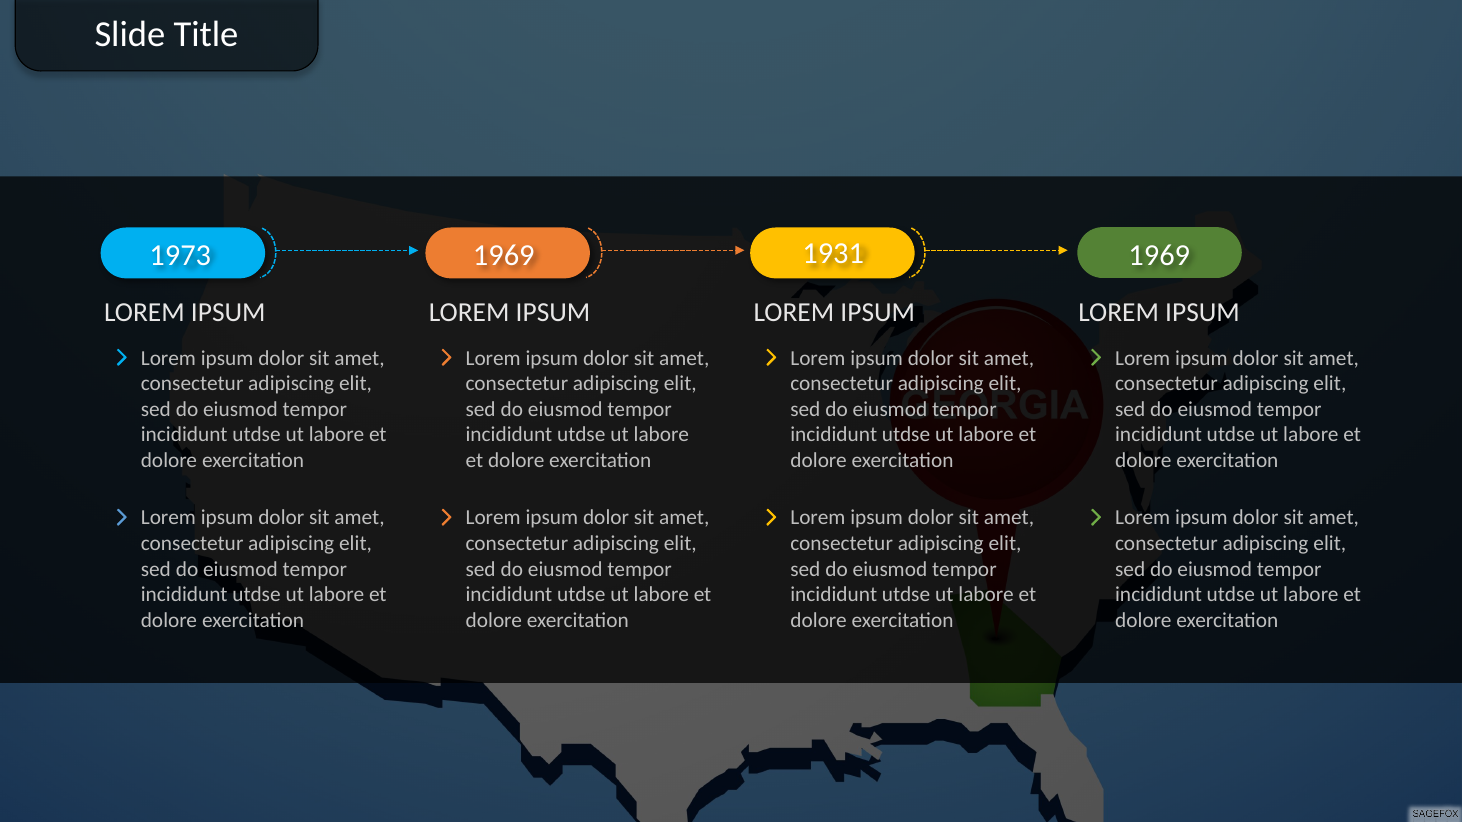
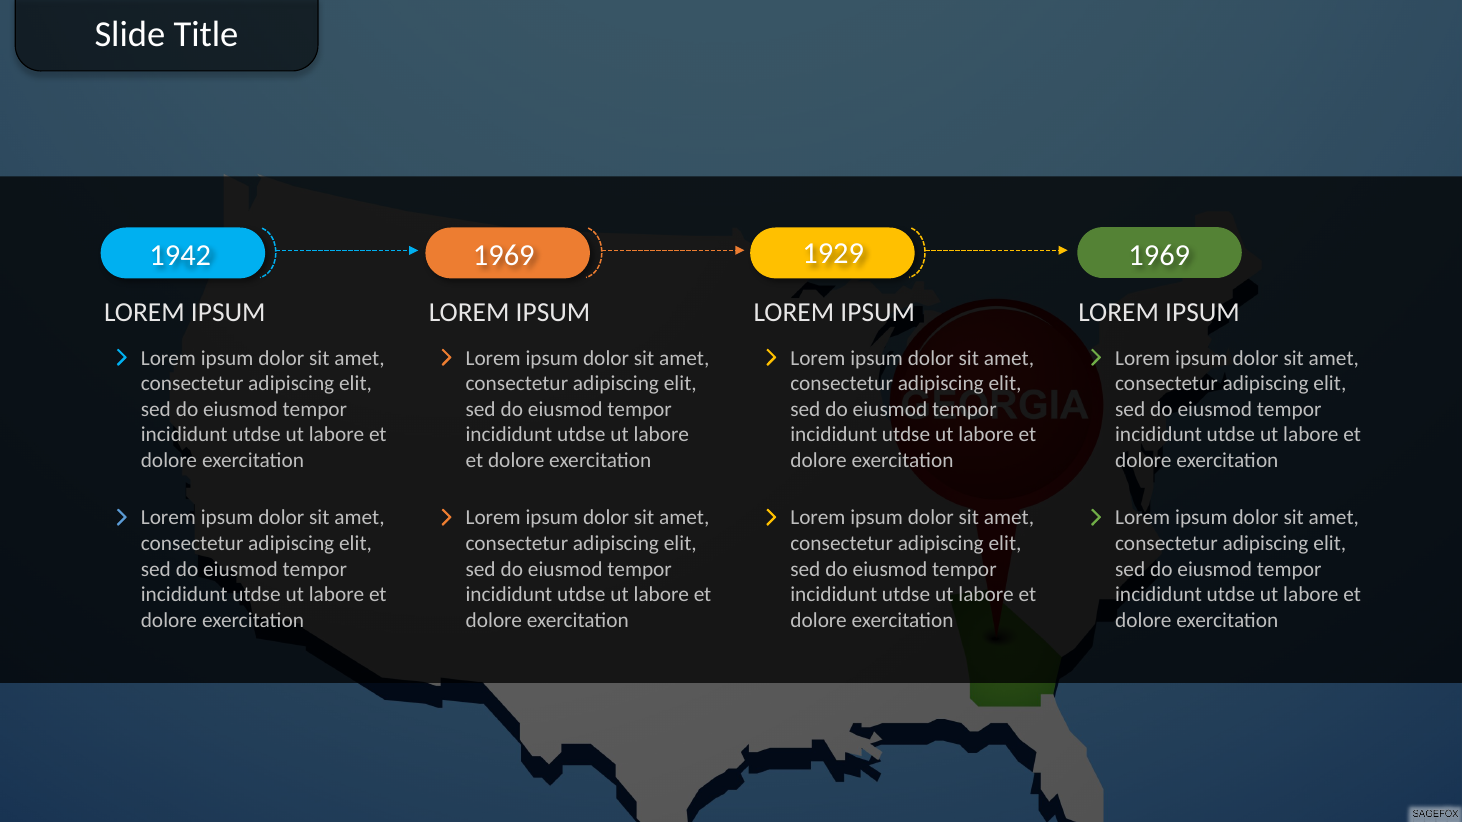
1973: 1973 -> 1942 (180, 255)
1931: 1931 -> 1929 (833, 253)
